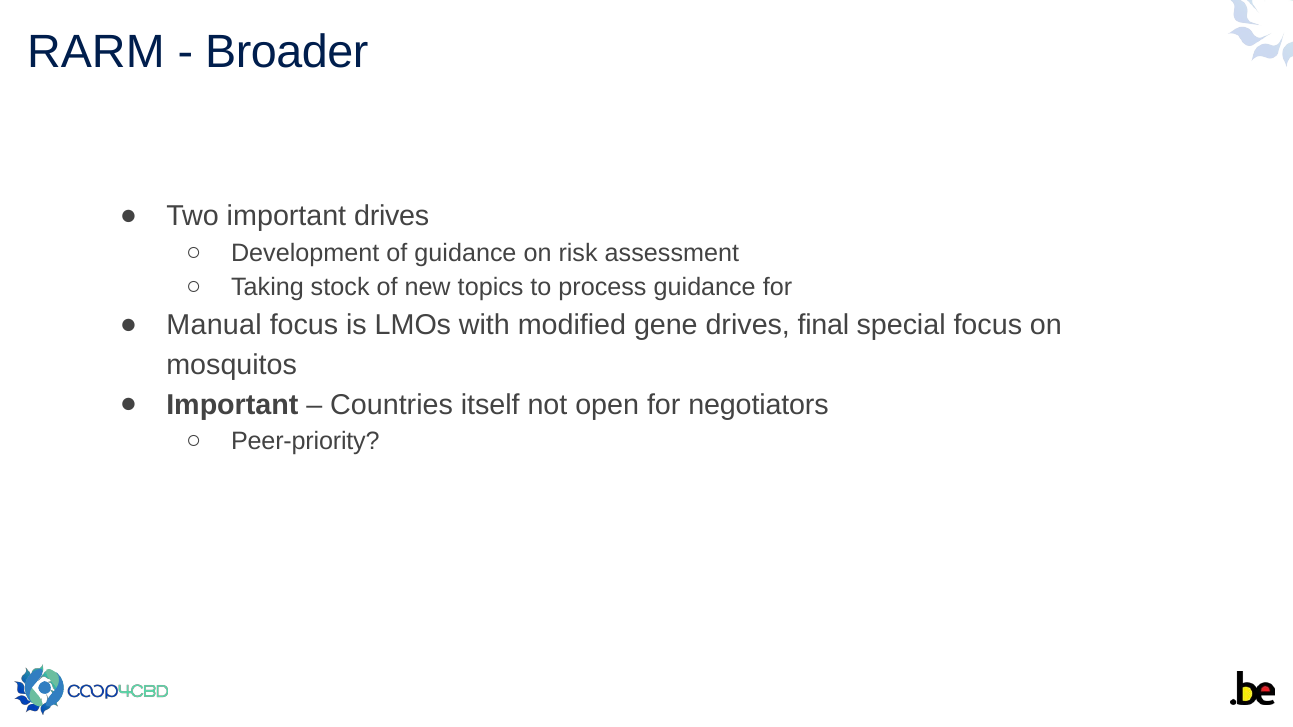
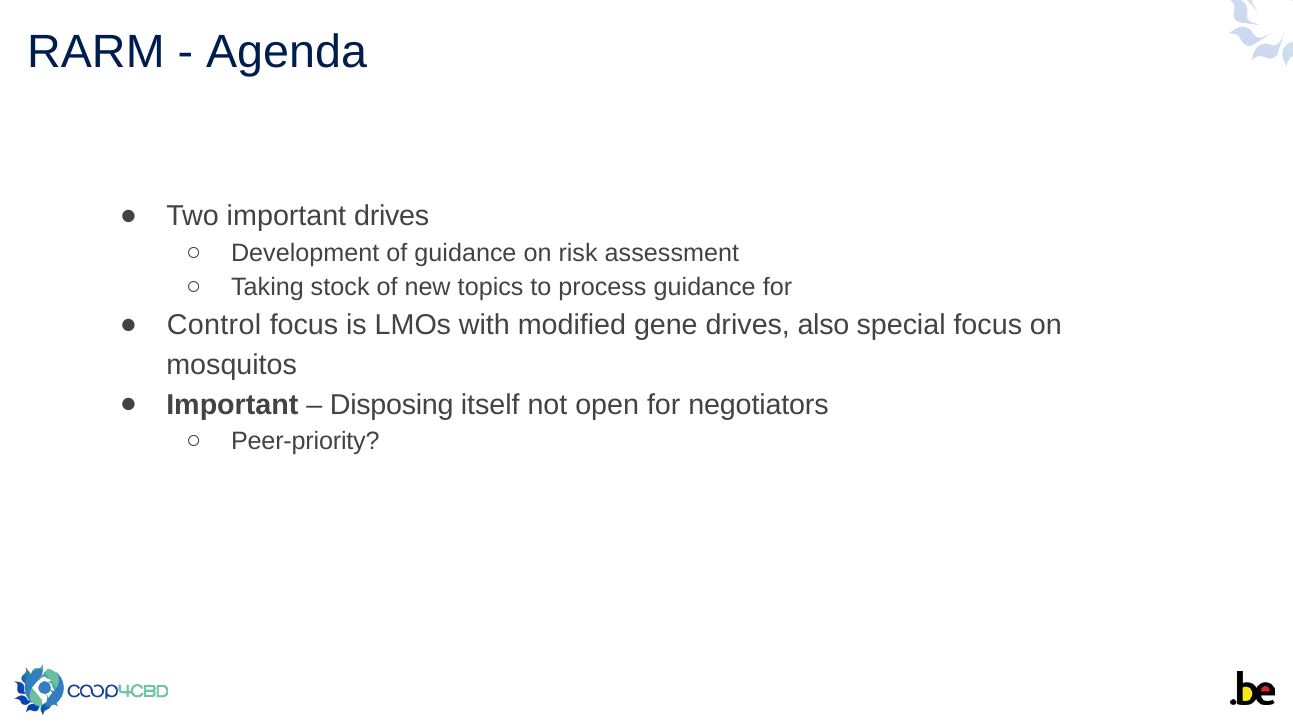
Broader: Broader -> Agenda (287, 52)
Manual: Manual -> Control (214, 326)
final: final -> also (823, 326)
Countries: Countries -> Disposing (392, 405)
